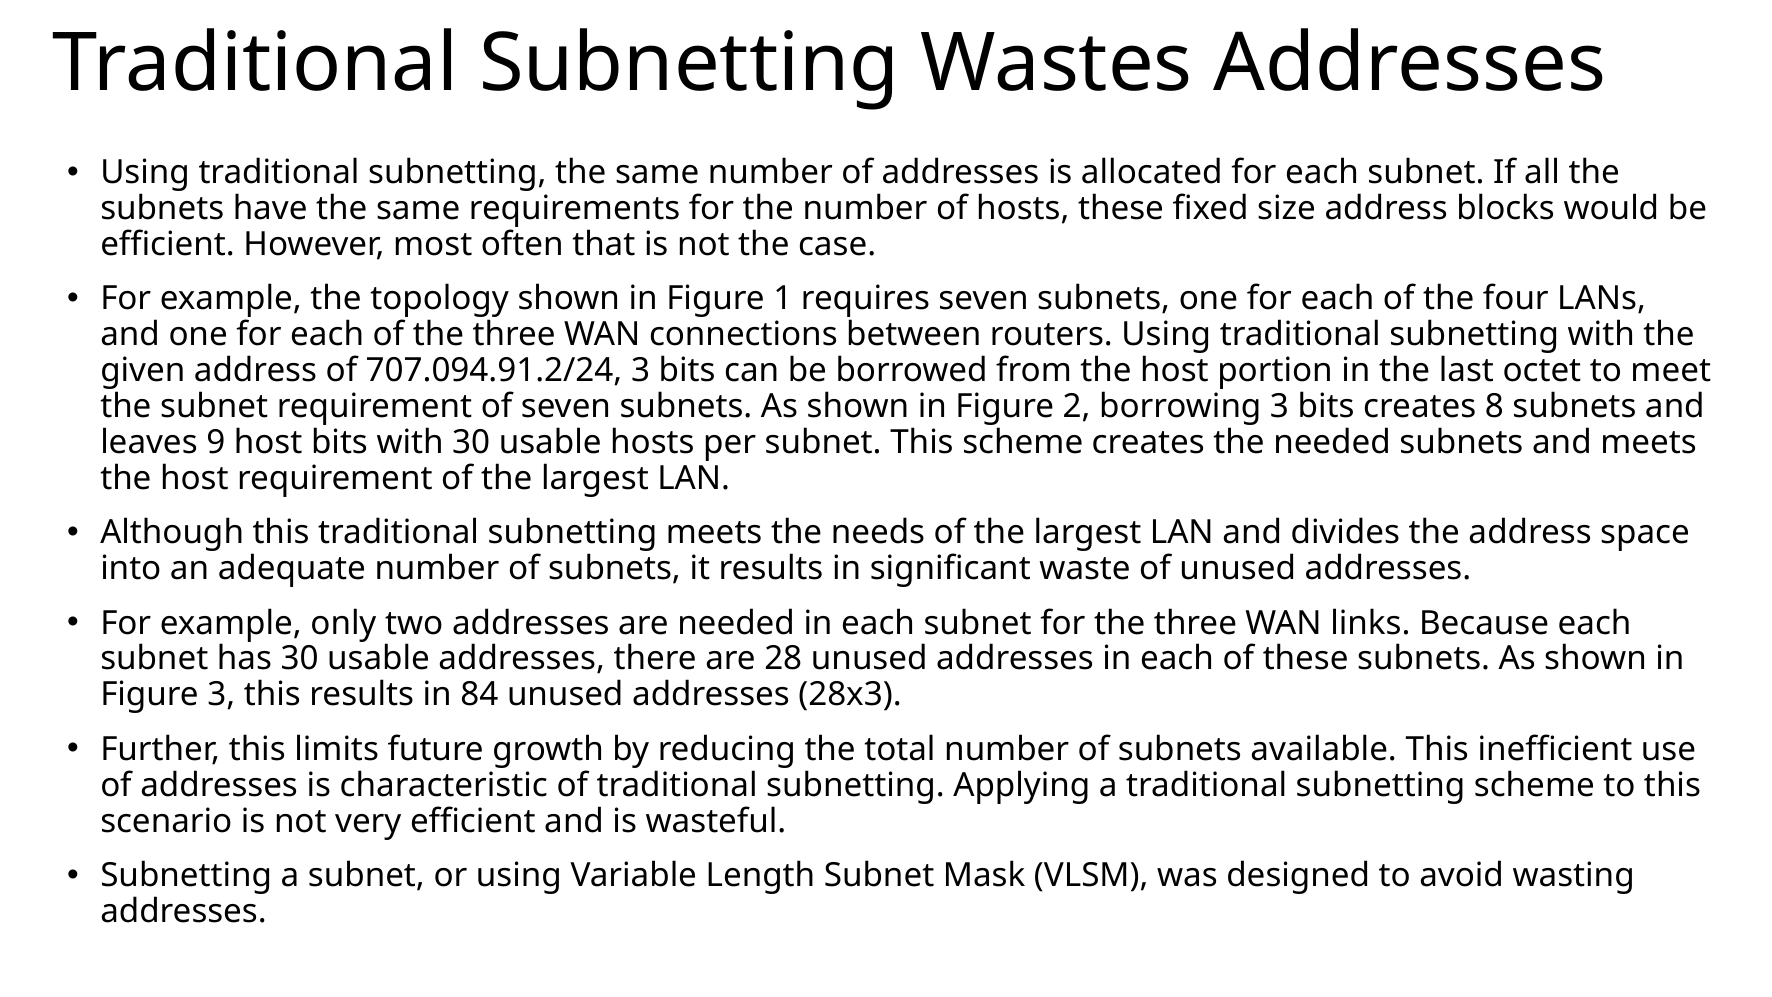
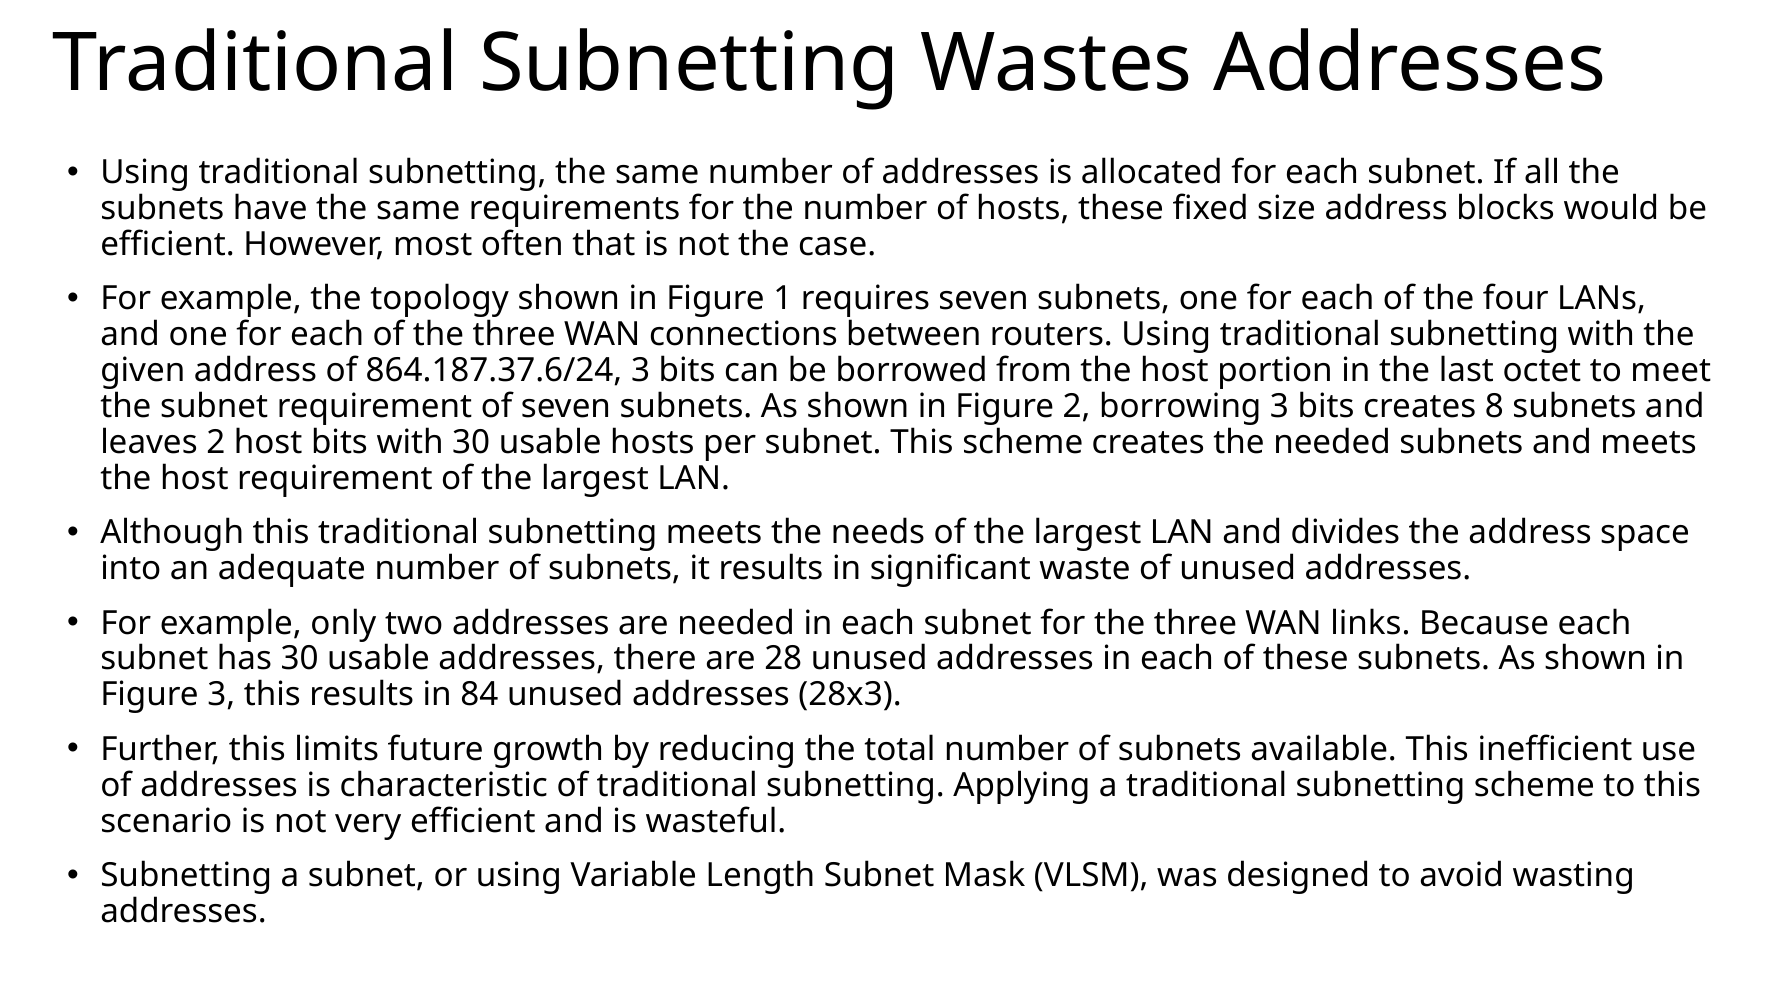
707.094.91.2/24: 707.094.91.2/24 -> 864.187.37.6/24 (494, 371)
leaves 9: 9 -> 2 (216, 442)
